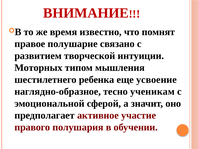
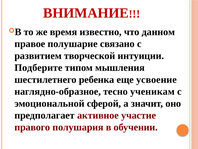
помнят: помнят -> данном (158, 32)
Моторных: Моторных -> Подберите (38, 67)
